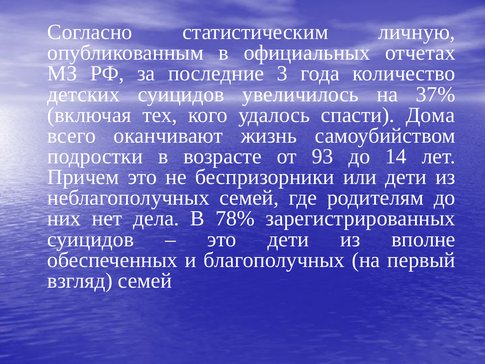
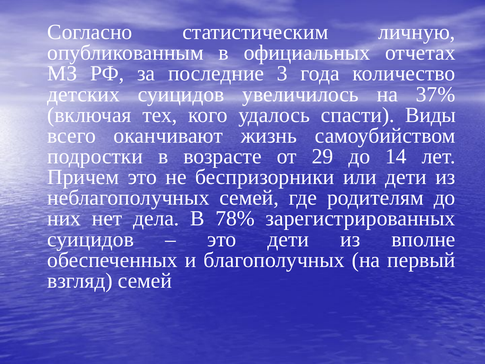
Дома: Дома -> Виды (431, 115)
93: 93 -> 29 (322, 156)
